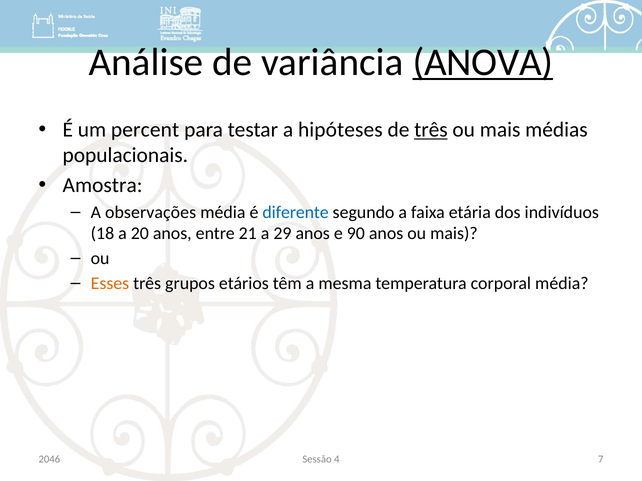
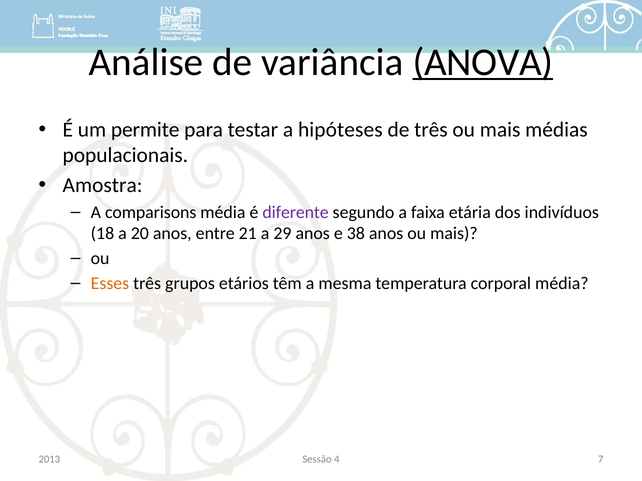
percent: percent -> permite (145, 130)
três underline: present -> none (431, 130)
observações: observações -> comparisons (151, 212)
diferente colour: blue -> purple (296, 212)
90: 90 -> 38 (356, 234)
2046: 2046 -> 2013 (49, 460)
